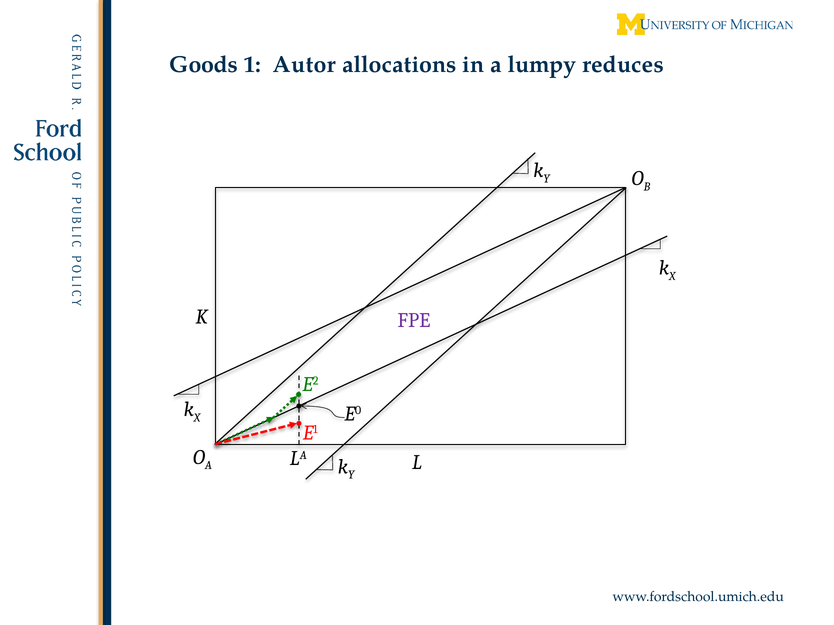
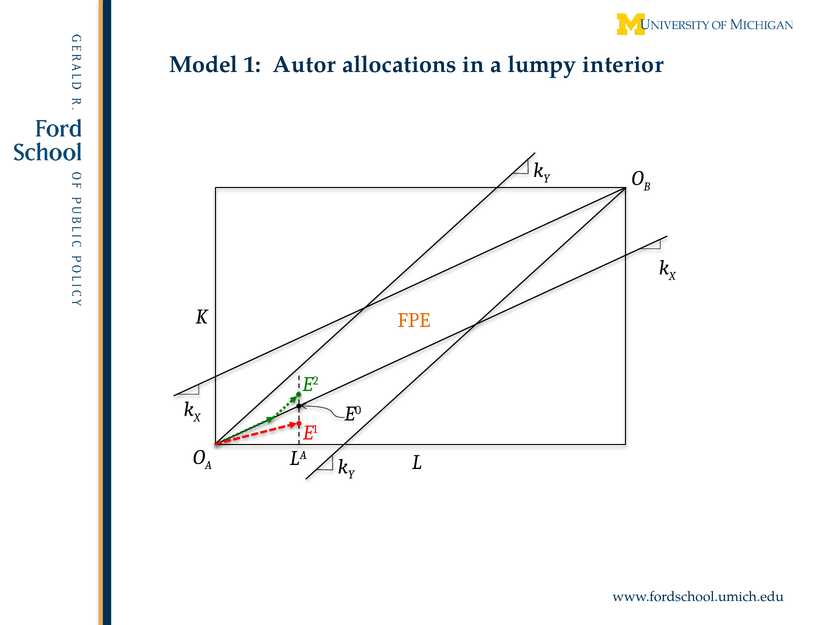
Goods: Goods -> Model (204, 64)
reduces: reduces -> interior (623, 64)
FPE colour: purple -> orange (414, 321)
